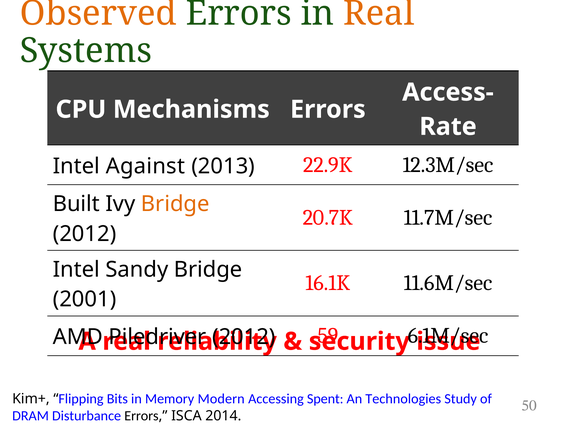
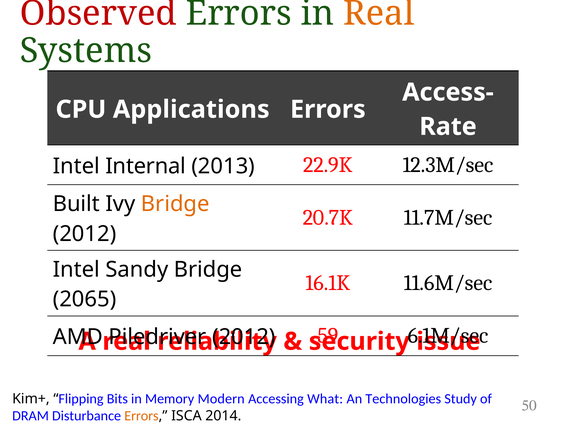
Observed colour: orange -> red (98, 13)
Mechanisms: Mechanisms -> Applications (191, 109)
Against: Against -> Internal (146, 166)
2001: 2001 -> 2065 (85, 299)
Spent: Spent -> What (325, 398)
Errors colour: black -> orange (141, 415)
